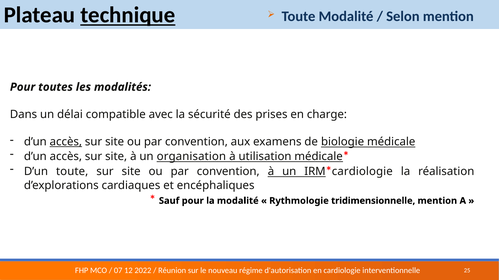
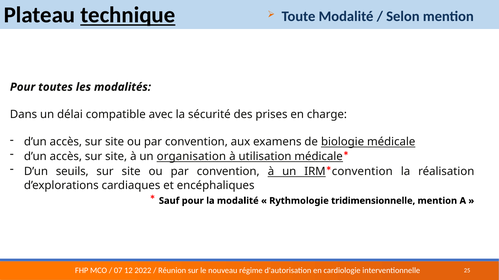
accès underline: present -> none (66, 142)
D’un toute: toute -> seuils (72, 172)
cardiologie: cardiologie -> convention (362, 172)
